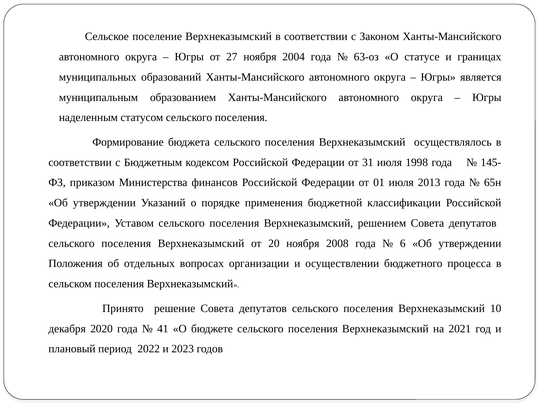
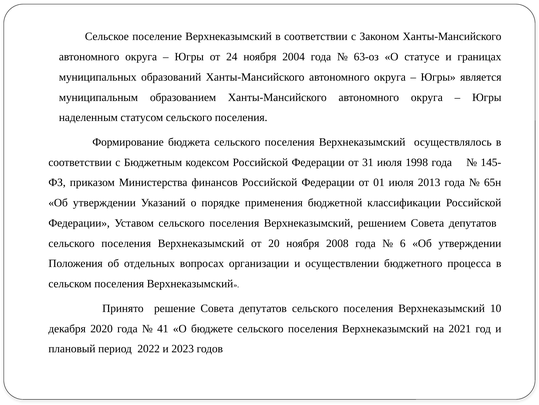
27: 27 -> 24 (232, 57)
